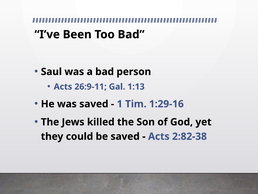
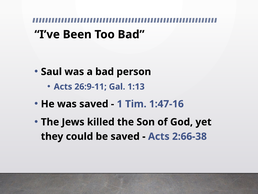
1:29-16: 1:29-16 -> 1:47-16 (166, 104)
2:82-38: 2:82-38 -> 2:66-38 (189, 136)
